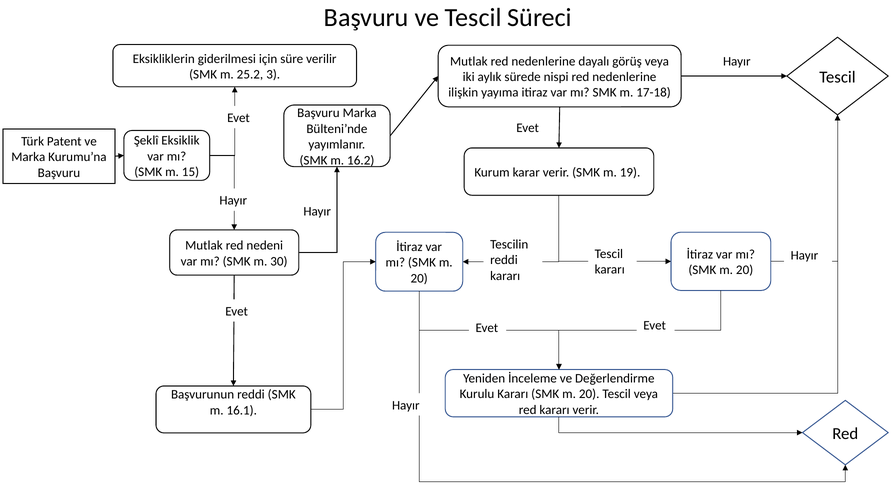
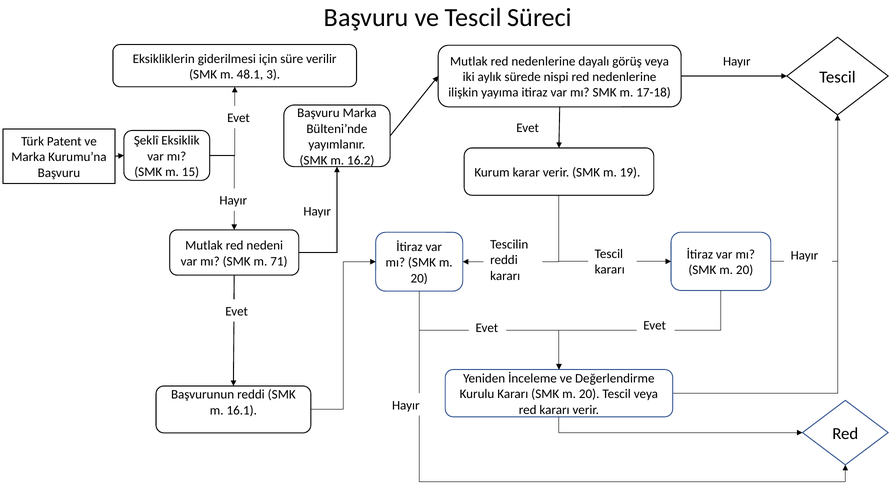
25.2: 25.2 -> 48.1 (250, 74)
30: 30 -> 71 (279, 261)
